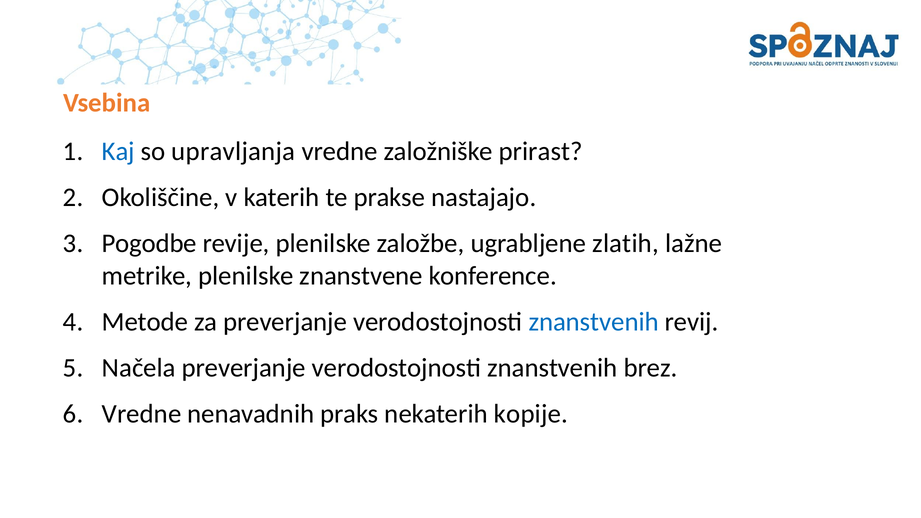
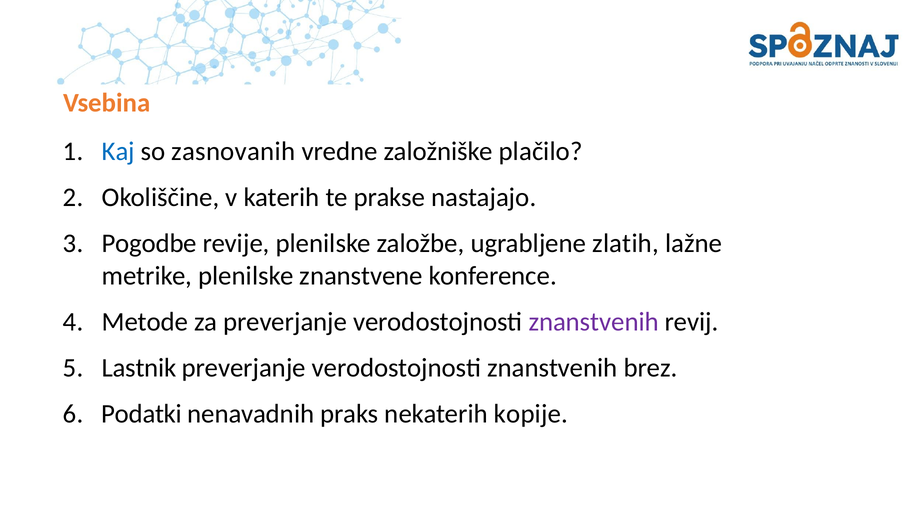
upravljanja: upravljanja -> zasnovanih (233, 151)
prirast: prirast -> plačilo (541, 151)
znanstvenih colour: blue -> purple (594, 322)
Načela: Načela -> Lastnik (139, 368)
Vredne: Vredne -> Podatki (142, 414)
